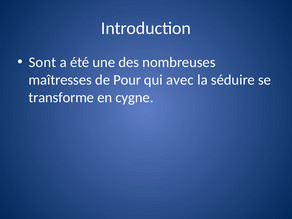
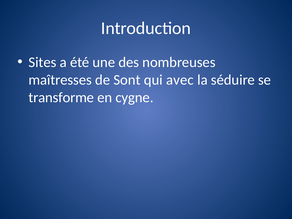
Sont: Sont -> Sites (42, 62)
Pour: Pour -> Sont (127, 80)
